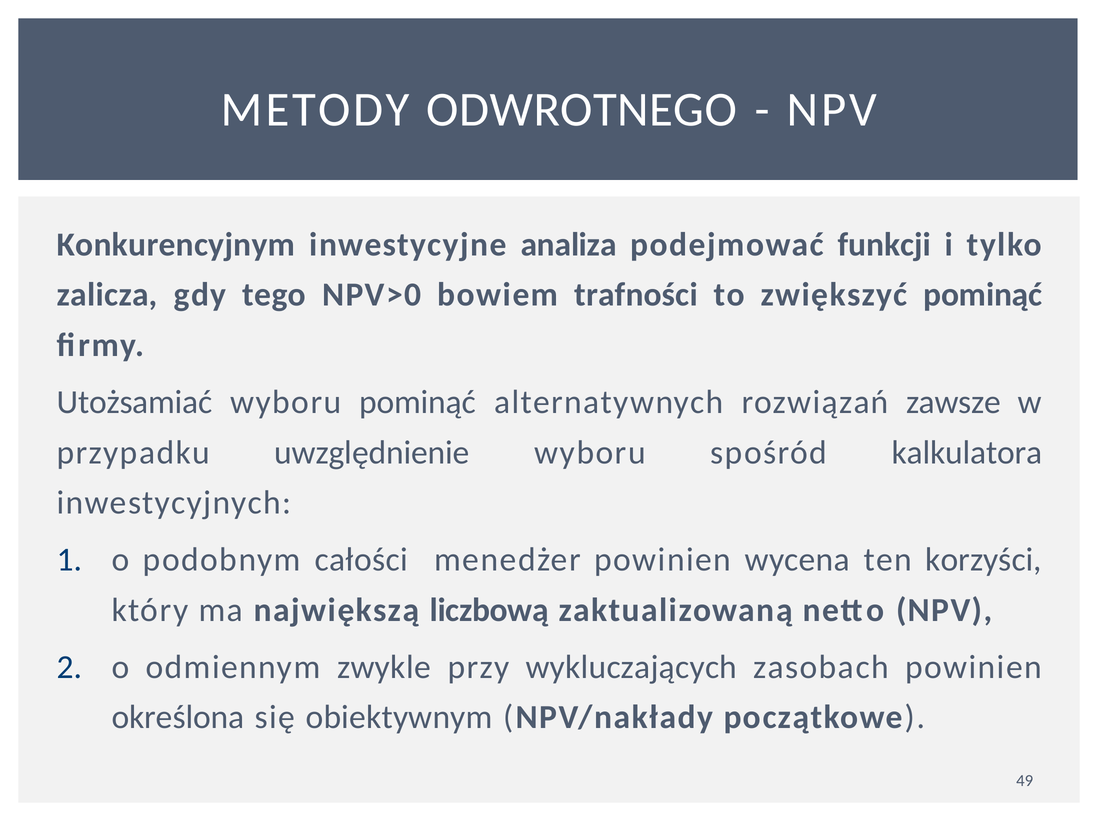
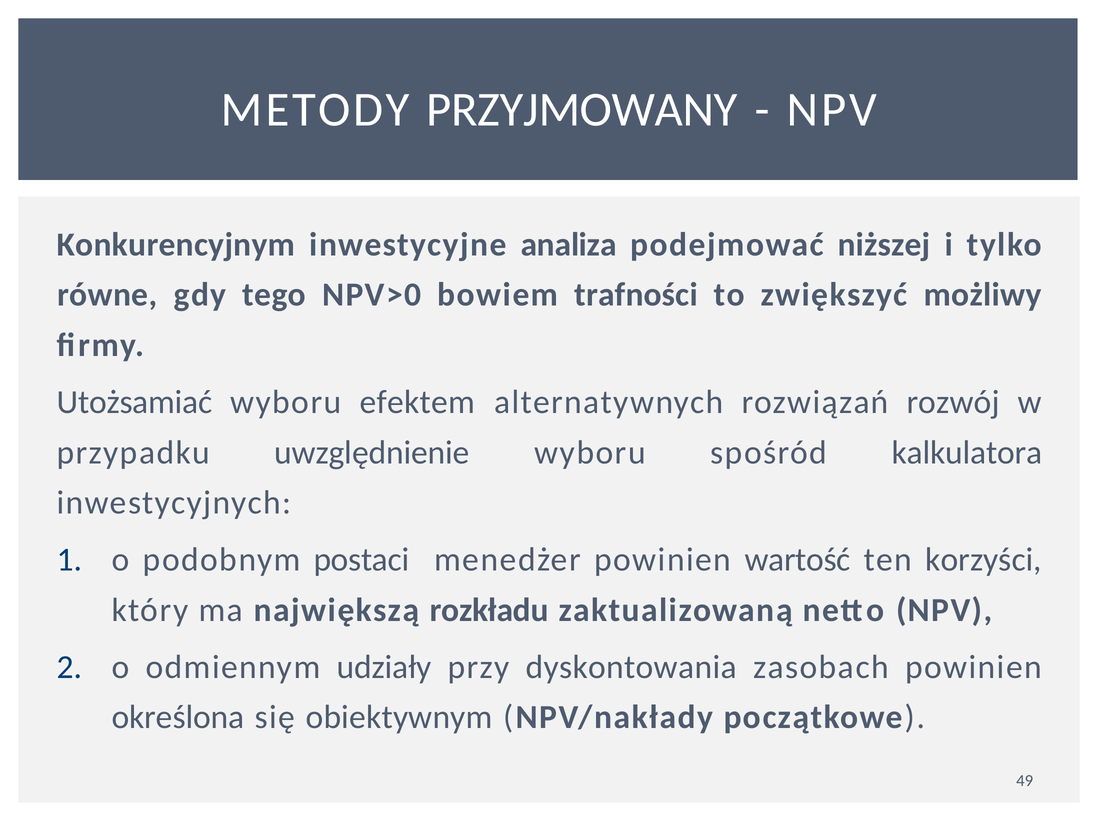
ODWROTNEGO: ODWROTNEGO -> PRZYJMOWANY (582, 109)
funkcji: funkcji -> niższej (884, 245)
zalicza: zalicza -> równe (107, 295)
zwiększyć pominąć: pominąć -> możliwy (983, 295)
wyboru pominąć: pominąć -> efektem (417, 402)
zawsze: zawsze -> rozwój (953, 402)
całości: całości -> postaci (361, 560)
wycena: wycena -> wartość (798, 560)
liczbową: liczbową -> rozkładu (489, 610)
zwykle: zwykle -> udziały (384, 667)
wykluczających: wykluczających -> dyskontowania (631, 667)
